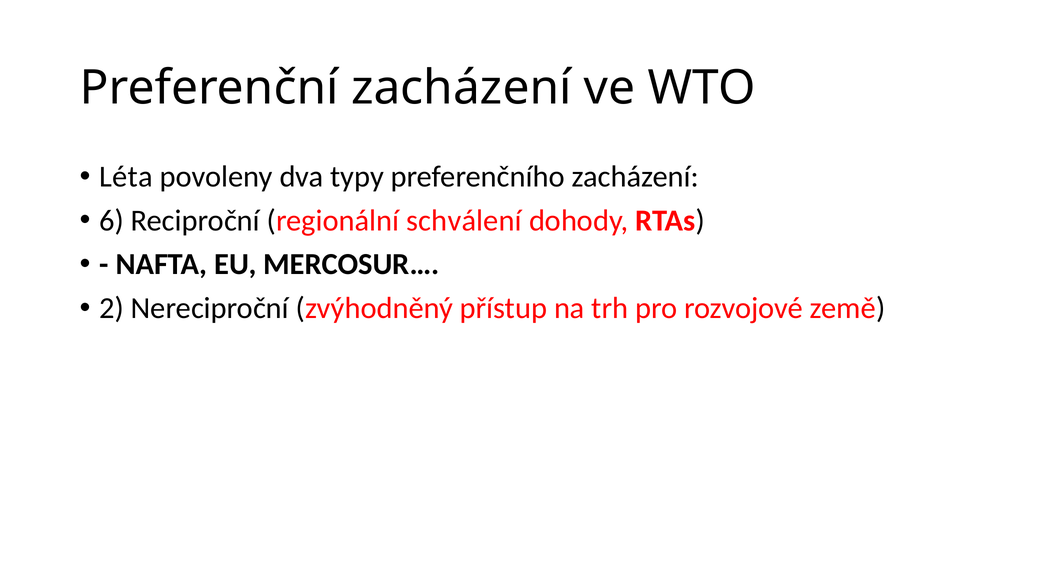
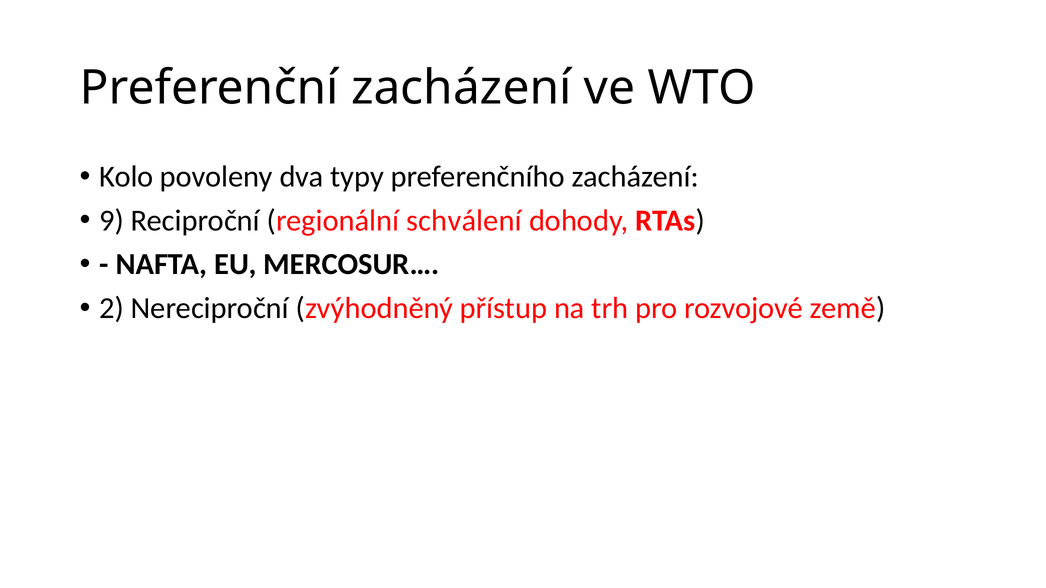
Léta: Léta -> Kolo (126, 177)
6: 6 -> 9 (112, 221)
